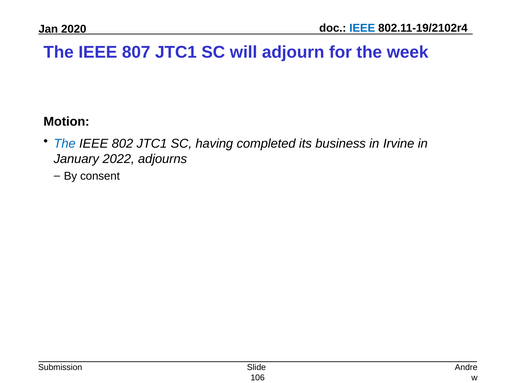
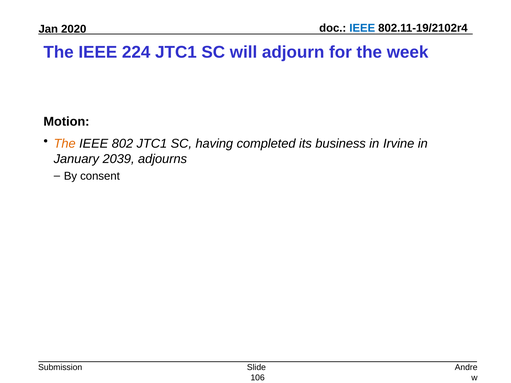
807: 807 -> 224 (136, 52)
The colour: blue -> orange (65, 144)
2022: 2022 -> 2039 (119, 159)
